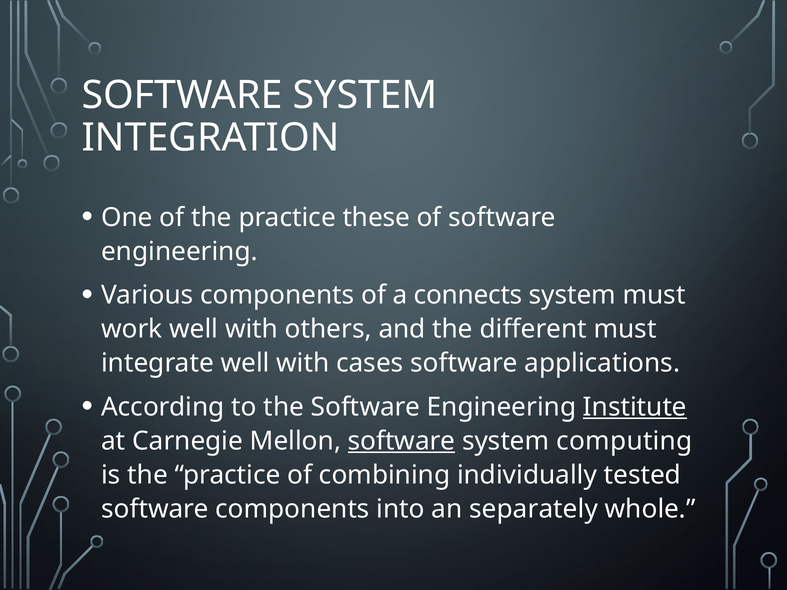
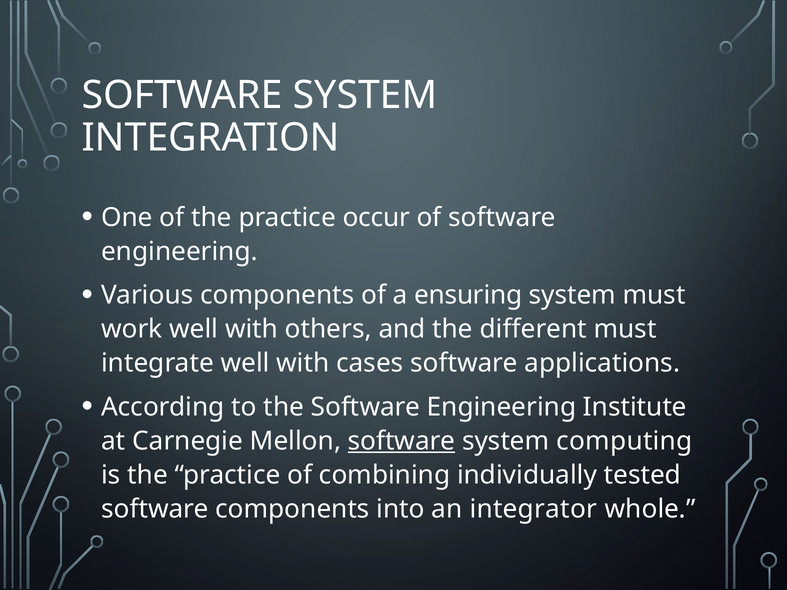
these: these -> occur (376, 218)
connects: connects -> ensuring (468, 295)
Institute underline: present -> none (635, 407)
separately: separately -> integrator (533, 509)
